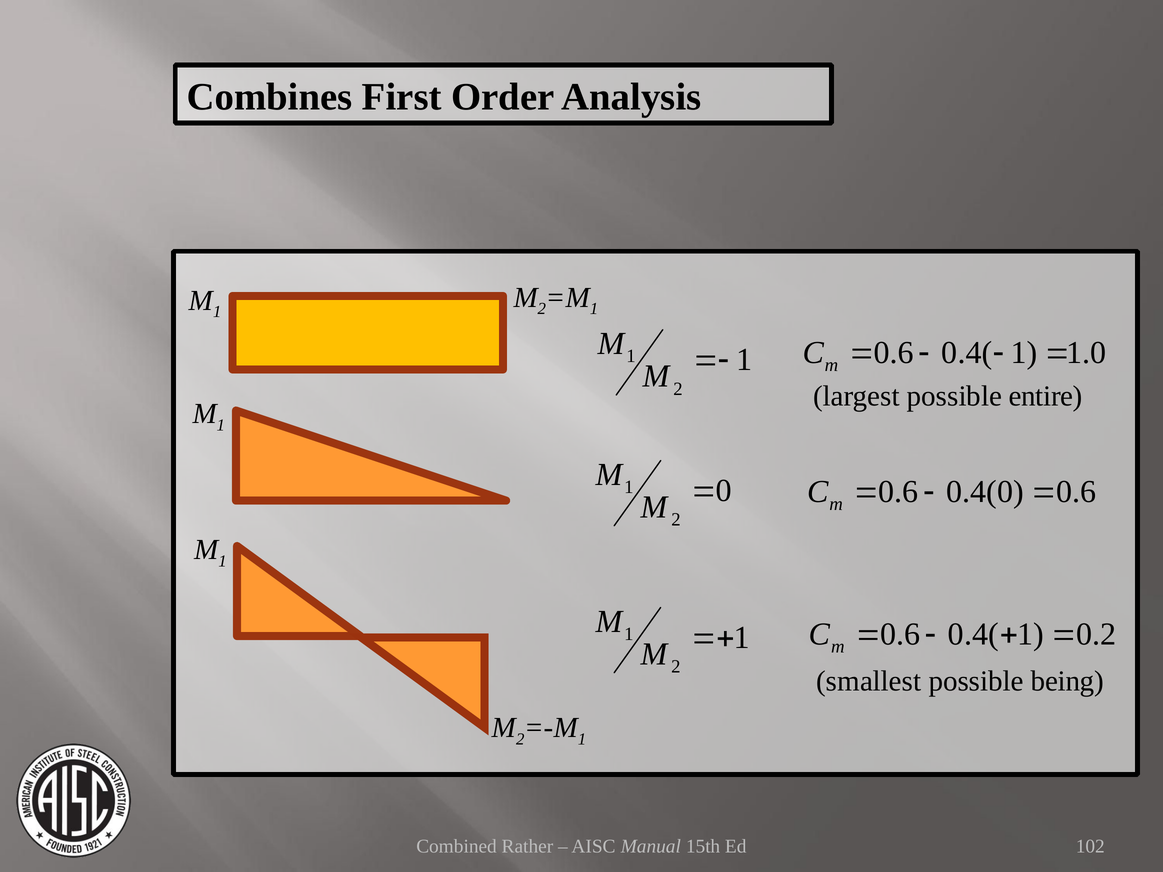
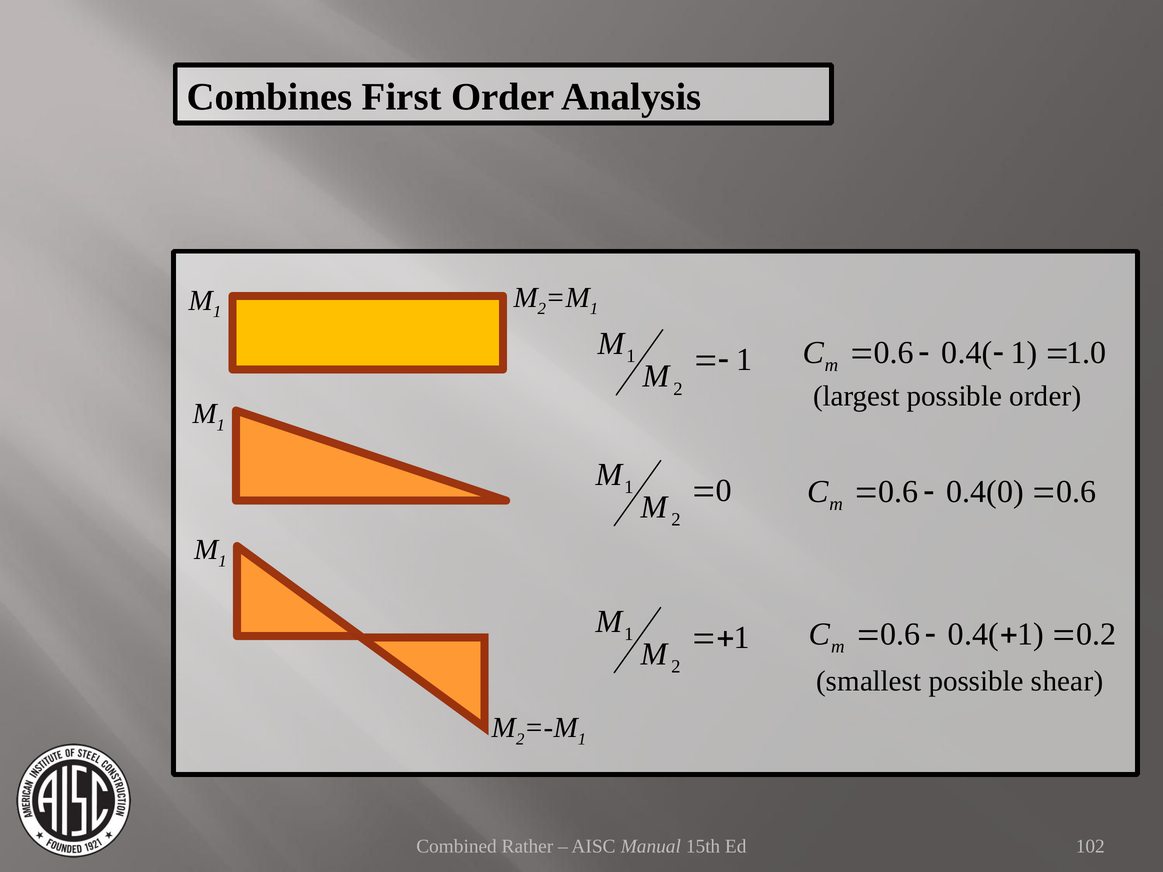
possible entire: entire -> order (1045, 396)
being: being -> shear (1067, 681)
